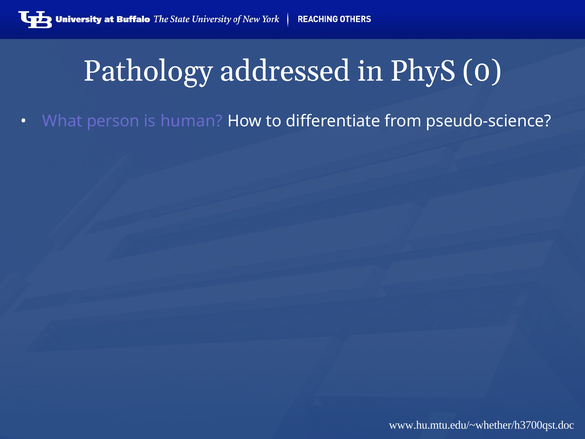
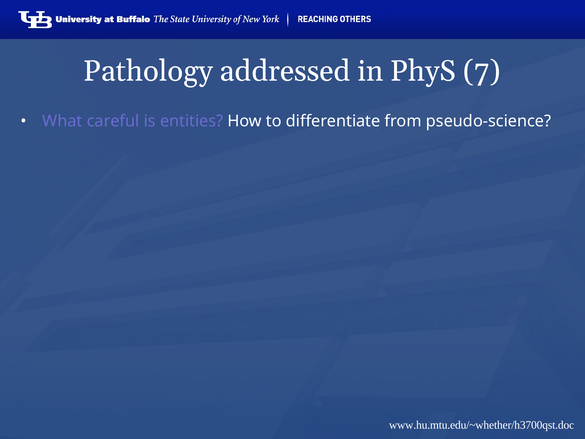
0: 0 -> 7 (482, 71)
person: person -> careful (113, 121)
human: human -> entities (192, 121)
